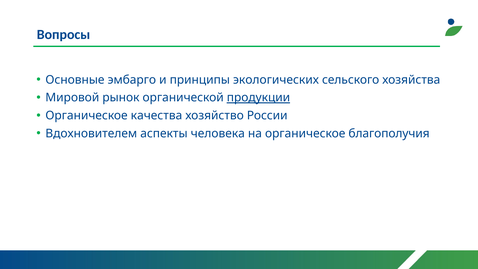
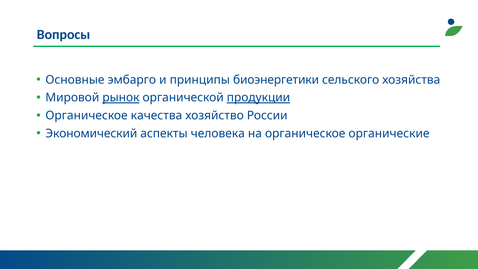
экологических: экологических -> биоэнергетики (276, 80)
рынок underline: none -> present (121, 98)
Вдохновителем: Вдохновителем -> Экономический (91, 133)
благополучия: благополучия -> органические (389, 133)
